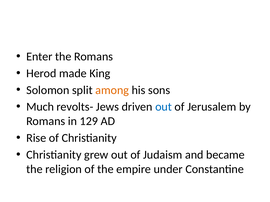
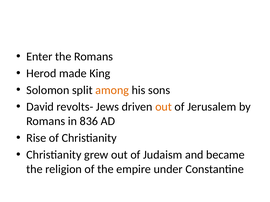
Much: Much -> David (40, 107)
out colour: blue -> orange (164, 107)
129: 129 -> 836 (89, 122)
